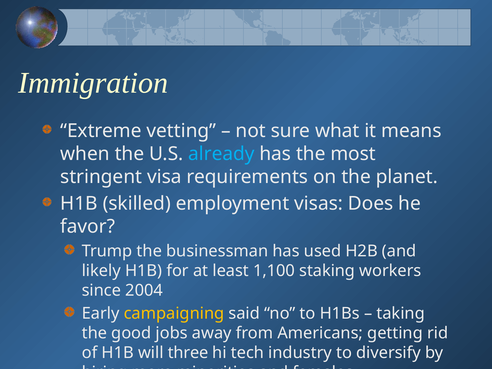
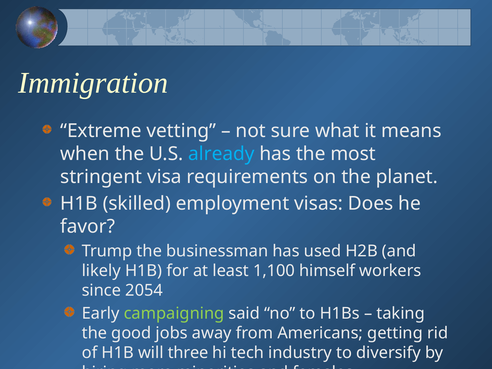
staking: staking -> himself (327, 271)
2004: 2004 -> 2054 (144, 290)
campaigning colour: yellow -> light green (174, 313)
